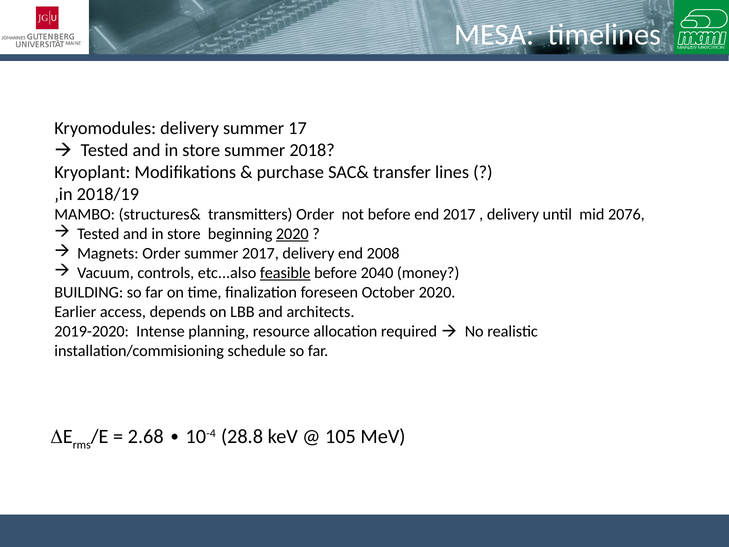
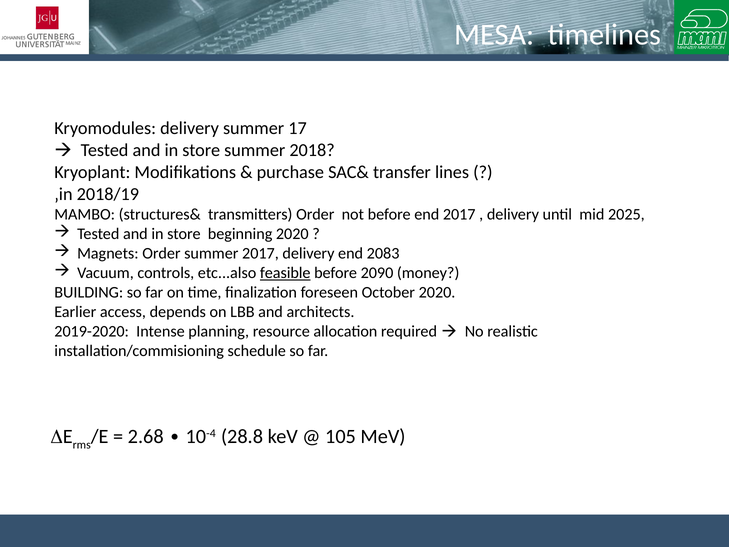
2076: 2076 -> 2025 (626, 215)
2020 underline: present -> none (292, 234)
2008: 2008 -> 2083 (383, 253)
2040: 2040 -> 2090 (377, 273)
